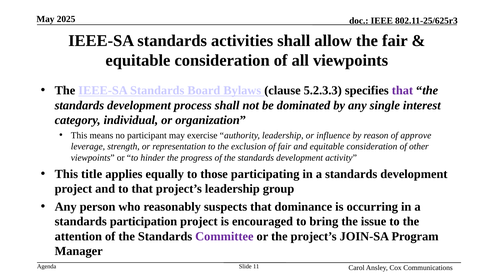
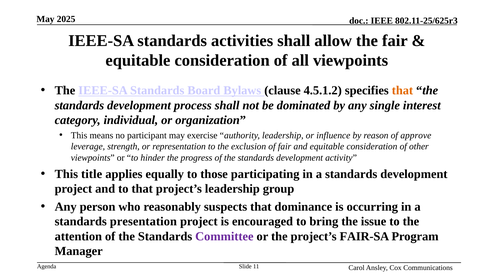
5.2.3.3: 5.2.3.3 -> 4.5.1.2 (323, 90)
that colour: purple -> orange (402, 90)
participation: participation -> presentation (143, 221)
JOIN-SA: JOIN-SA -> FAIR-SA (364, 236)
